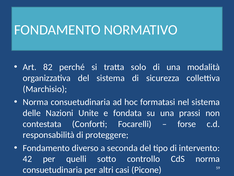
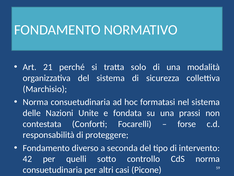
82: 82 -> 21 (48, 67)
